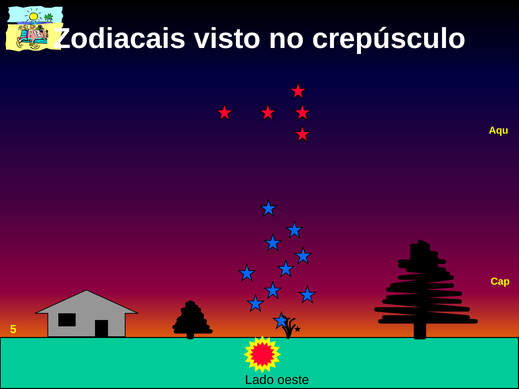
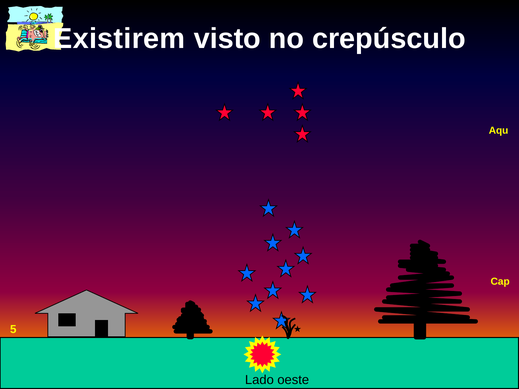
Zodiacais: Zodiacais -> Existirem (119, 39)
